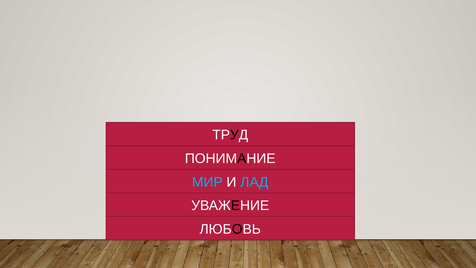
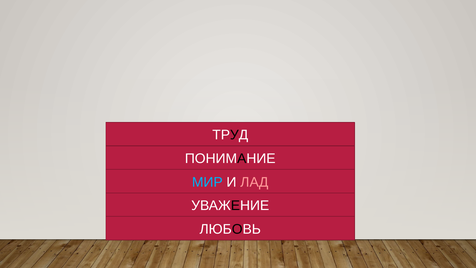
ЛАД colour: light blue -> pink (254, 182)
